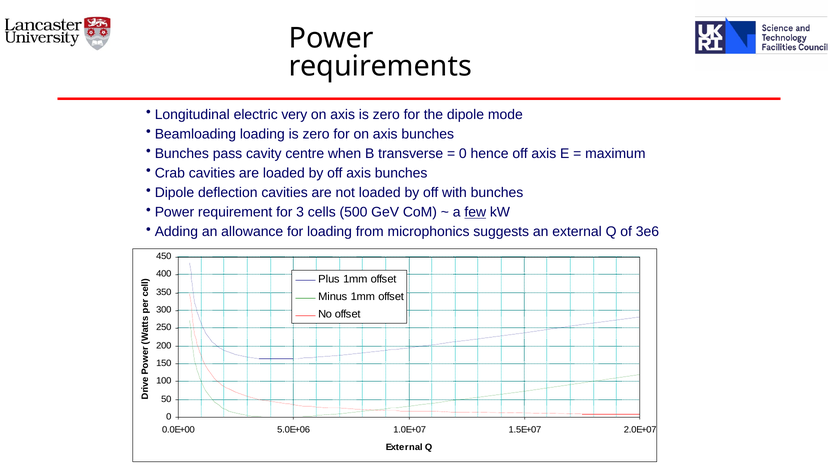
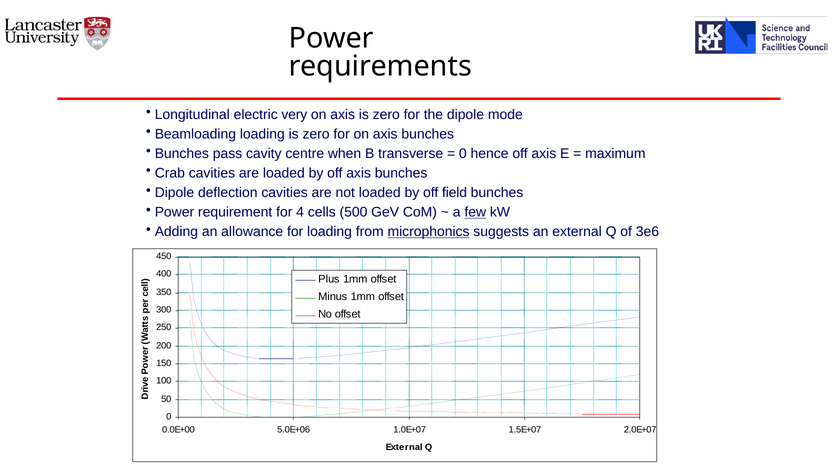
with: with -> field (455, 193)
3: 3 -> 4 (300, 212)
microphonics underline: none -> present (429, 232)
